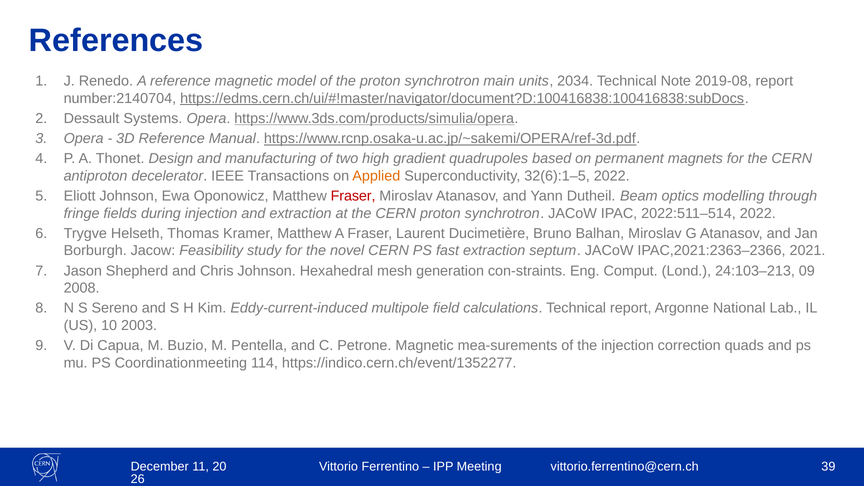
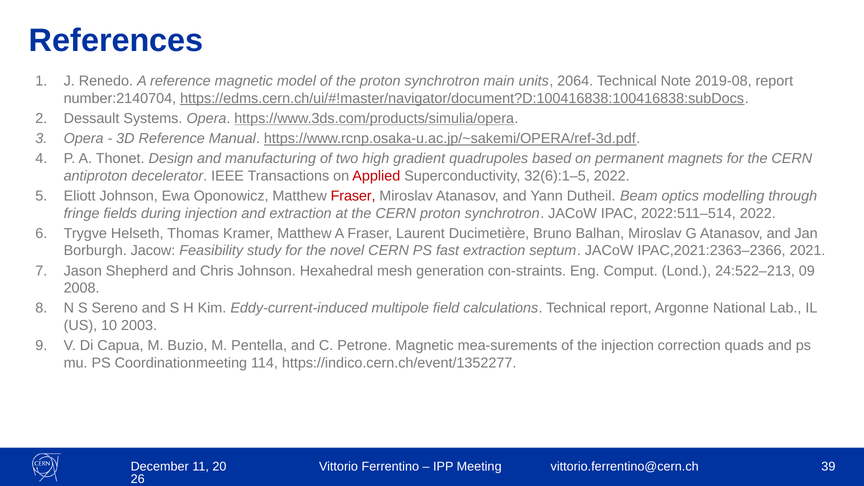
2034: 2034 -> 2064 (575, 81)
Applied colour: orange -> red (376, 176)
24:103–213: 24:103–213 -> 24:522–213 (755, 271)
